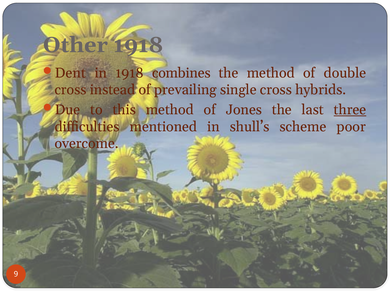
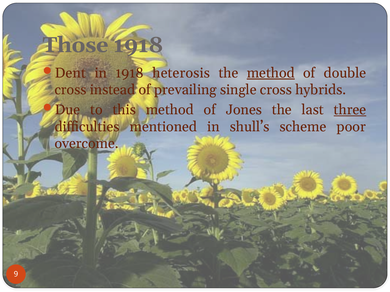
Other: Other -> Those (75, 45)
combines: combines -> heterosis (181, 73)
method underline: none -> present (271, 73)
